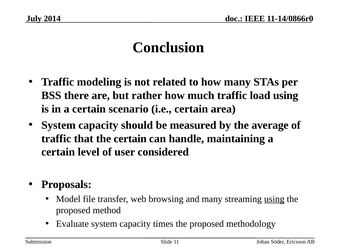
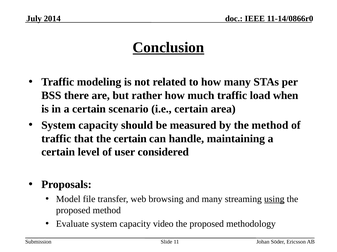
Conclusion underline: none -> present (168, 48)
load using: using -> when (286, 96)
the average: average -> method (270, 125)
times: times -> video (163, 224)
